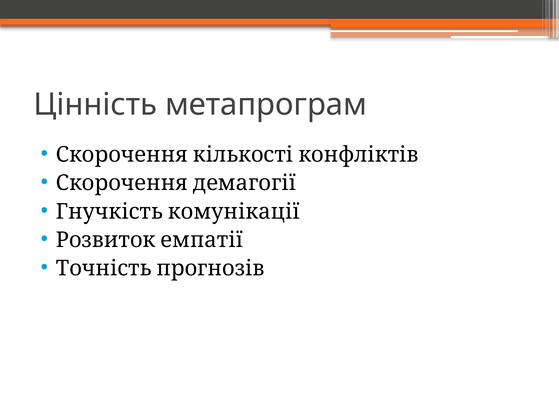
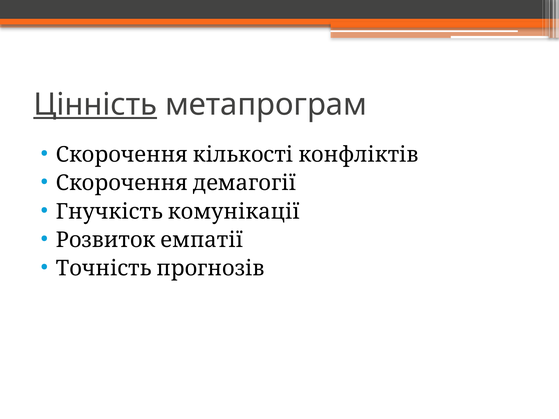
Цінність underline: none -> present (95, 105)
